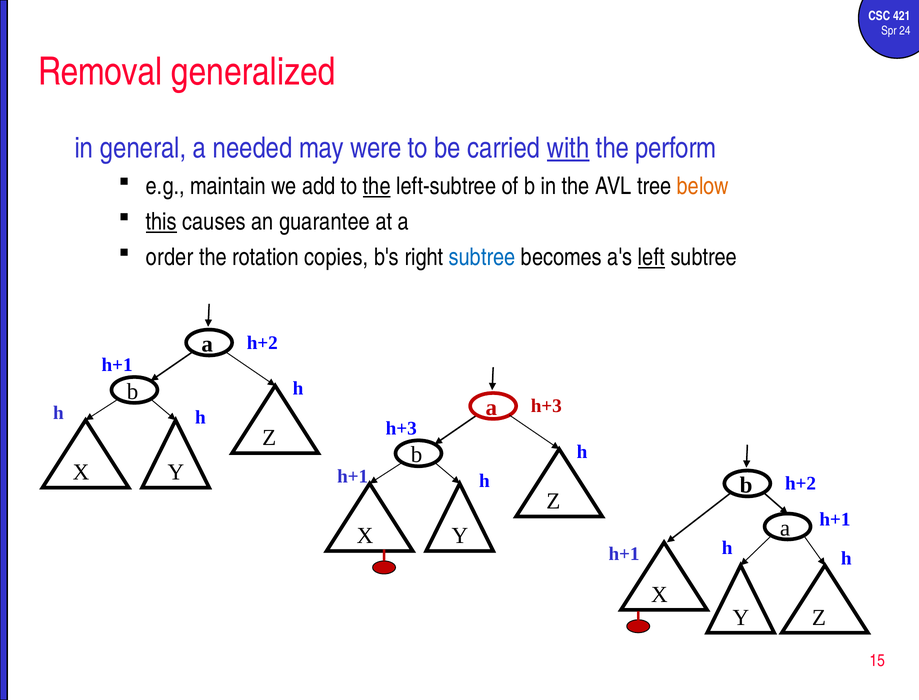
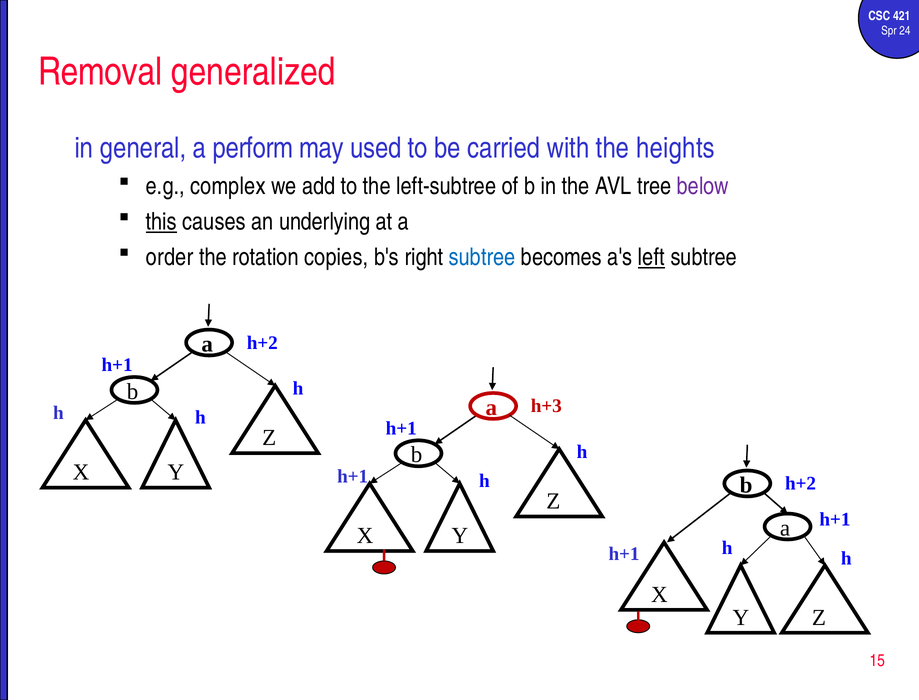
needed: needed -> perform (253, 148)
were: were -> used (376, 148)
with underline: present -> none (568, 148)
perform: perform -> heights (675, 148)
maintain: maintain -> complex (228, 186)
the underline: present -> none (377, 186)
below colour: orange -> purple (703, 186)
guarantee: guarantee -> underlying (325, 222)
h+3: h+3 -> h+1 (401, 428)
